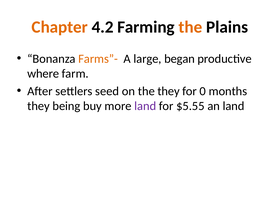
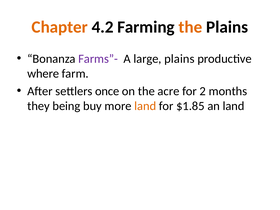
Farms”- colour: orange -> purple (98, 59)
large began: began -> plains (179, 59)
seed: seed -> once (107, 91)
the they: they -> acre (169, 91)
0: 0 -> 2 (203, 91)
land colour: purple -> orange (145, 106)
$5.55: $5.55 -> $1.85 (190, 106)
